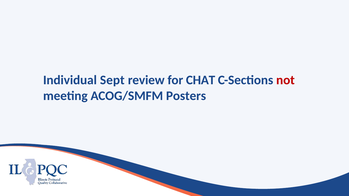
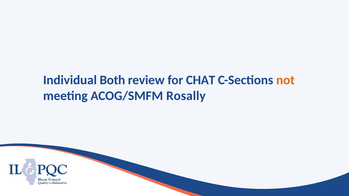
Sept: Sept -> Both (112, 80)
not colour: red -> orange (285, 80)
Posters: Posters -> Rosally (186, 96)
